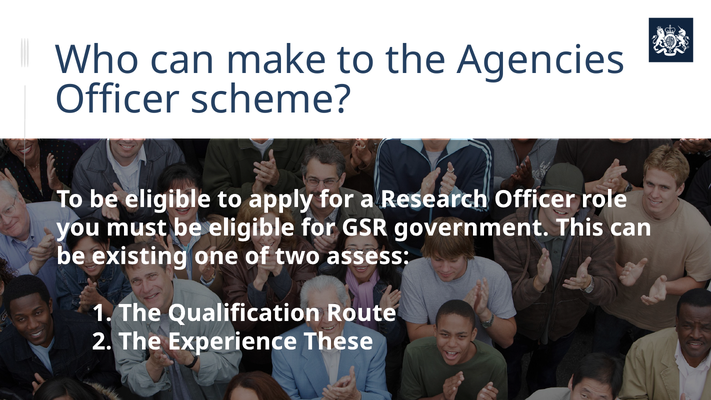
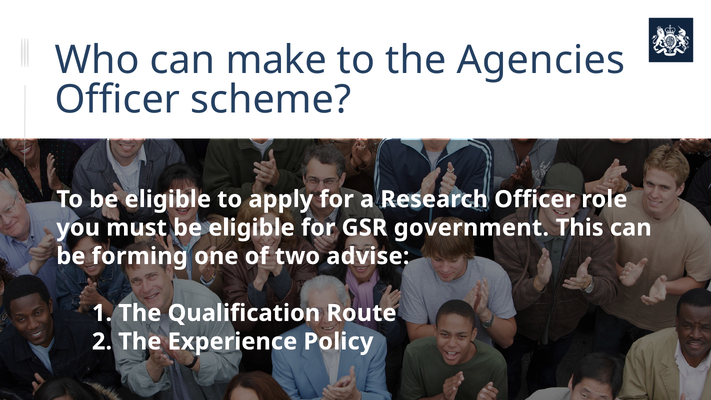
existing: existing -> forming (140, 256)
assess: assess -> advise (368, 256)
These: These -> Policy (338, 342)
